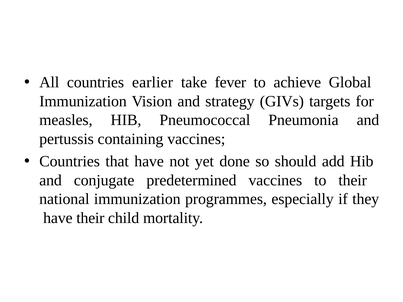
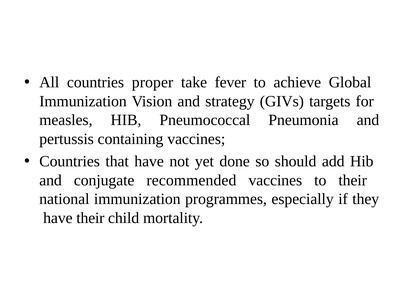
earlier: earlier -> proper (153, 83)
predetermined: predetermined -> recommended (191, 180)
